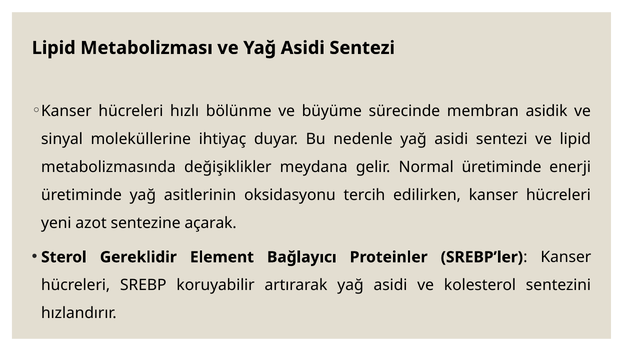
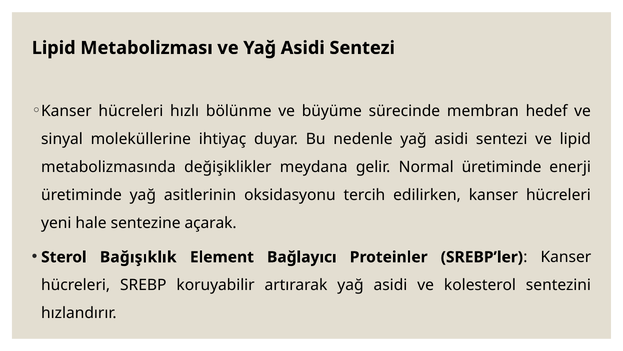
asidik: asidik -> hedef (547, 111)
azot: azot -> hale (91, 223)
Gereklidir: Gereklidir -> Bağışıklık (138, 257)
